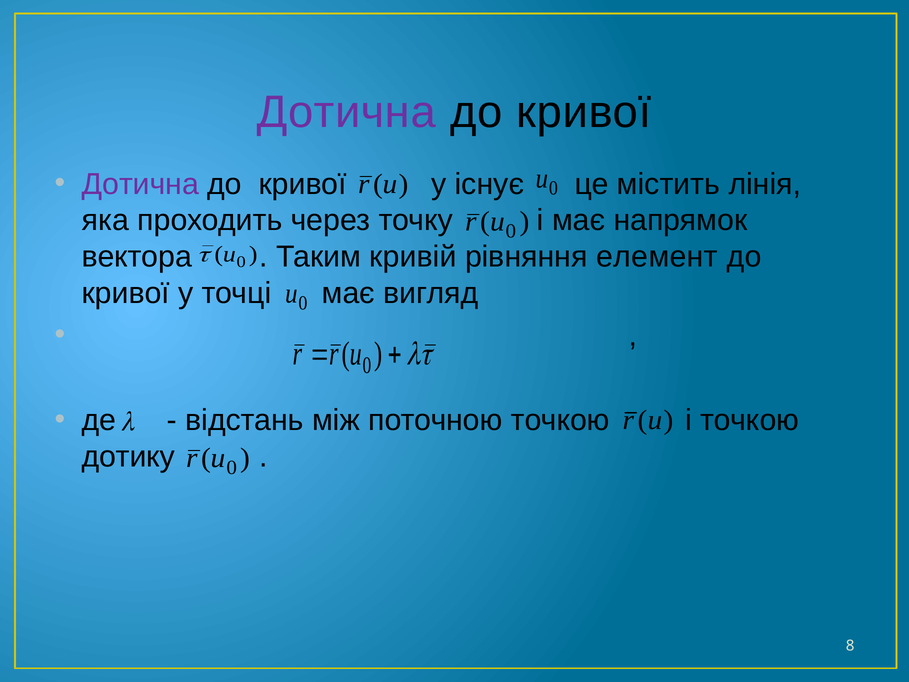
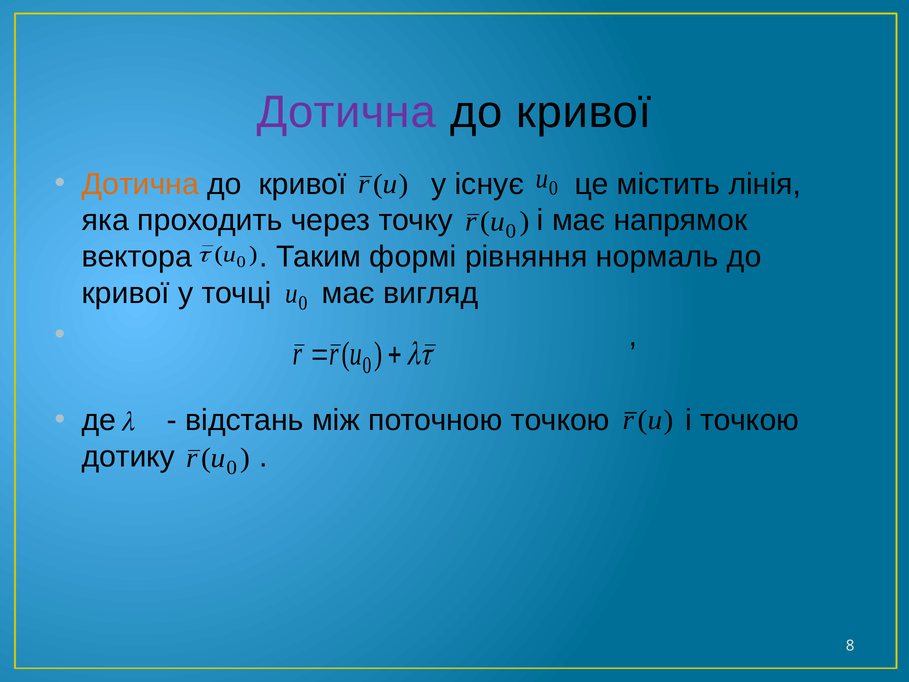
Дотична colour: purple -> orange (140, 184)
кривій: кривій -> формі (413, 257)
елемент: елемент -> нормаль (657, 257)
